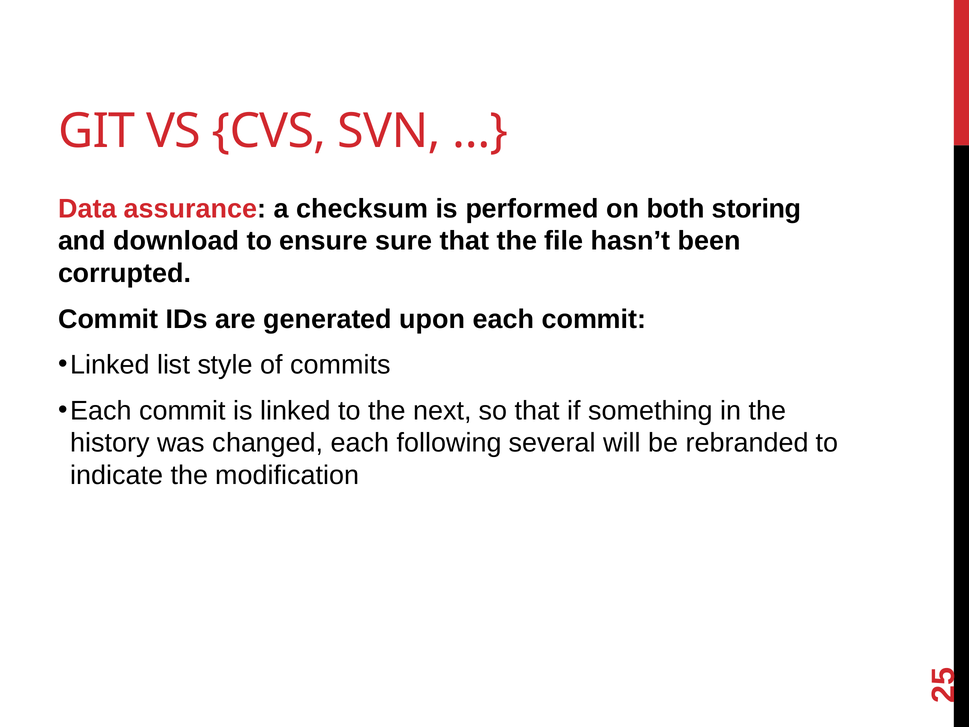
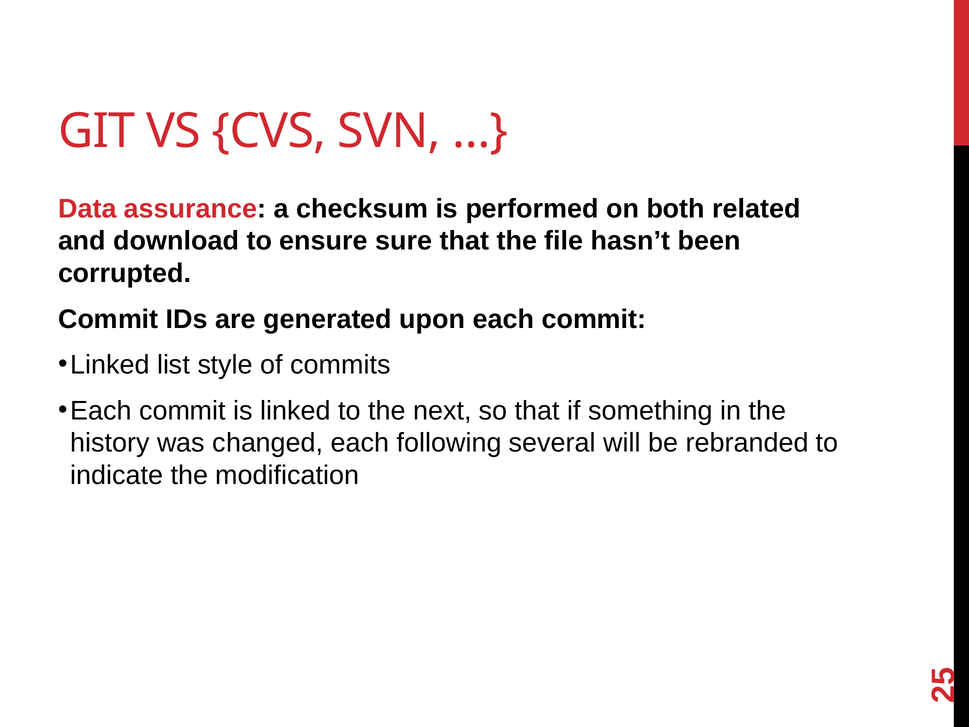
storing: storing -> related (756, 209)
